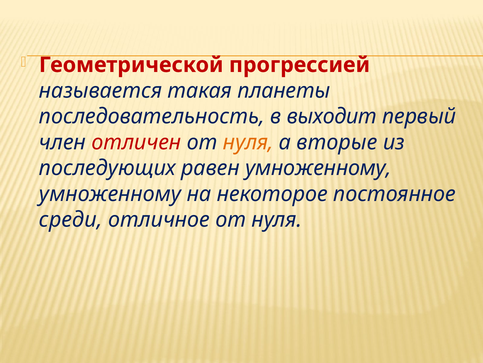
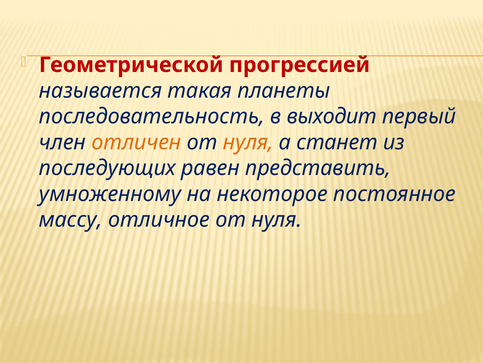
отличен colour: red -> orange (136, 142)
вторые: вторые -> станет (337, 142)
равен умноженному: умноженному -> представить (318, 168)
среди: среди -> массу (71, 219)
